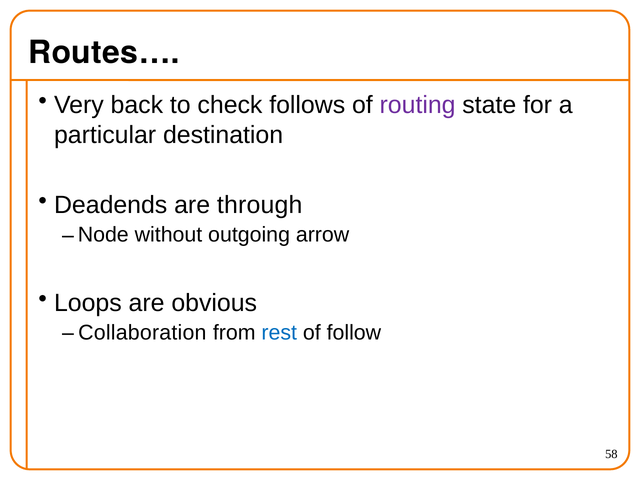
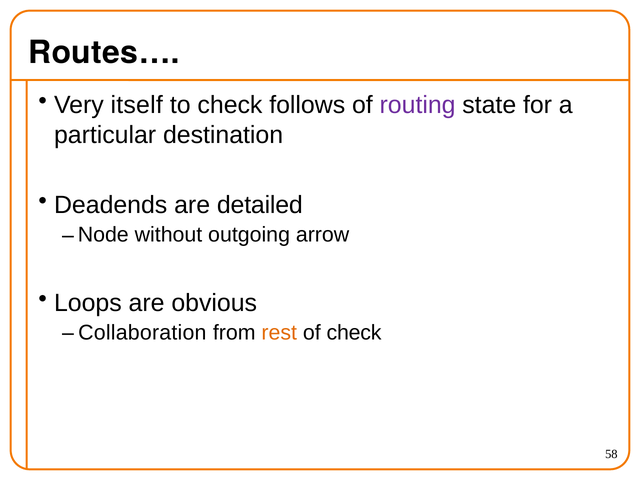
back: back -> itself (137, 105)
through: through -> detailed (260, 205)
rest colour: blue -> orange (279, 333)
of follow: follow -> check (354, 333)
